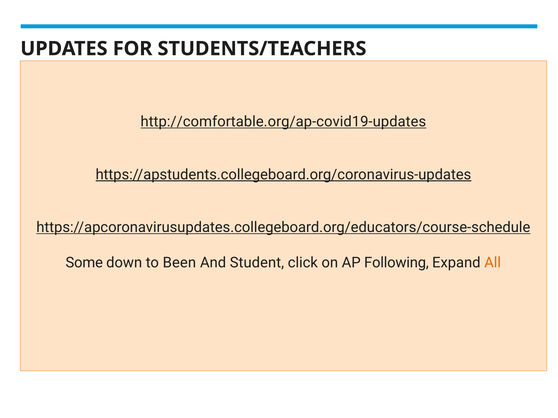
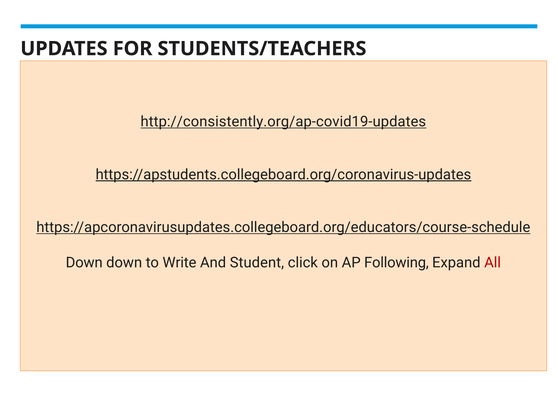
http://comfortable.org/ap-covid19-updates: http://comfortable.org/ap-covid19-updates -> http://consistently.org/ap-covid19-updates (283, 122)
Some: Some -> Down (84, 263)
Been: Been -> Write (179, 263)
All colour: orange -> red (493, 263)
